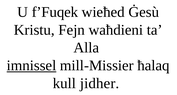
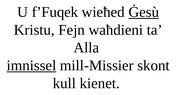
Ġesù underline: none -> present (144, 12)
ħalaq: ħalaq -> skont (153, 66)
jidher: jidher -> kienet (100, 84)
